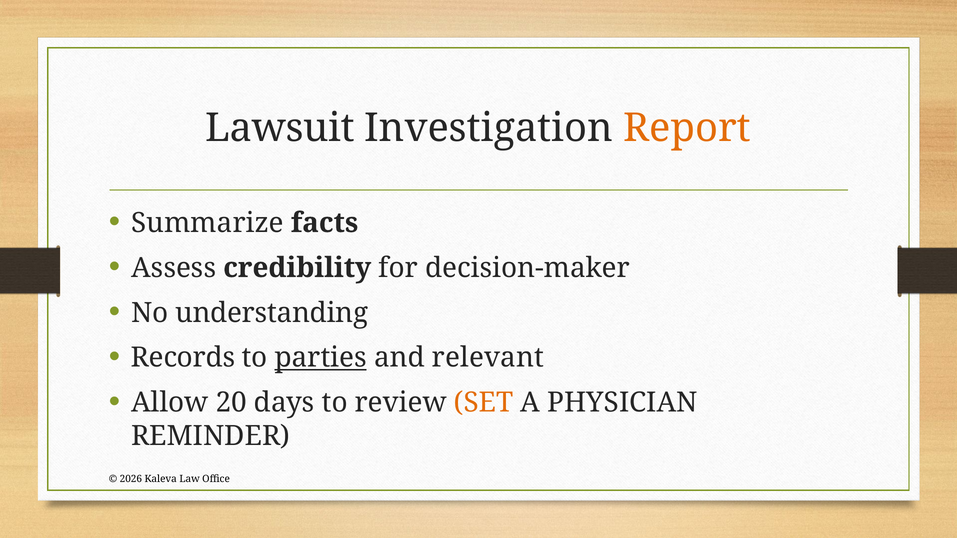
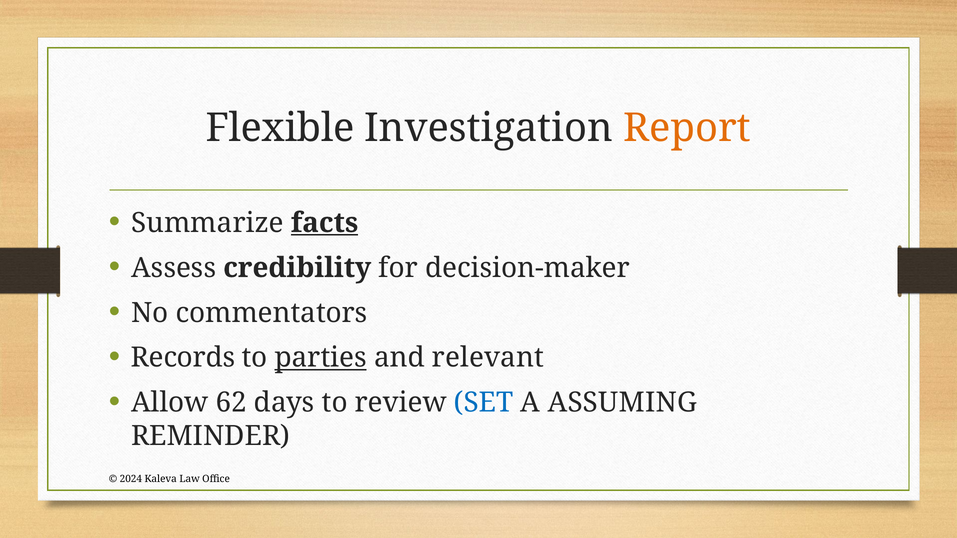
Lawsuit: Lawsuit -> Flexible (280, 128)
facts underline: none -> present (325, 223)
understanding: understanding -> commentators (272, 313)
20: 20 -> 62 (231, 403)
SET colour: orange -> blue (484, 403)
PHYSICIAN: PHYSICIAN -> ASSUMING (622, 403)
2026: 2026 -> 2024 (131, 479)
